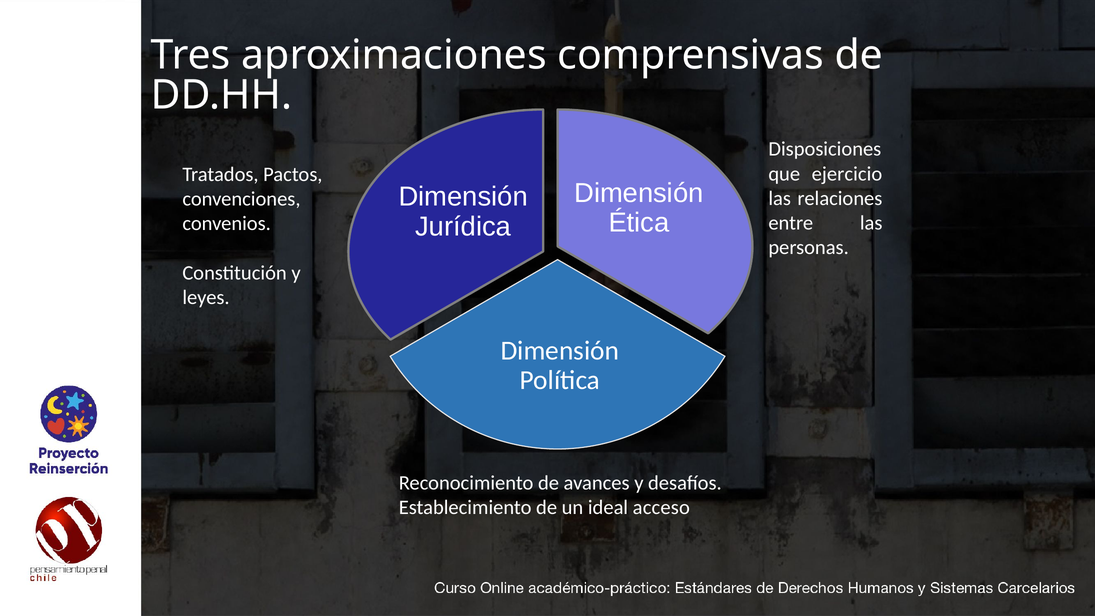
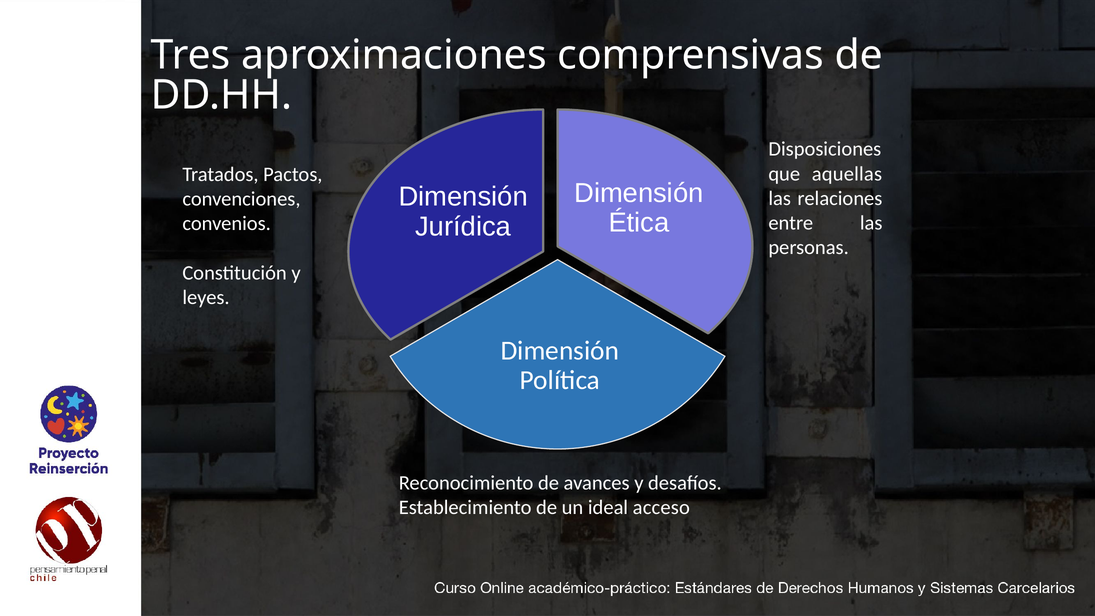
ejercicio: ejercicio -> aquellas (847, 174)
